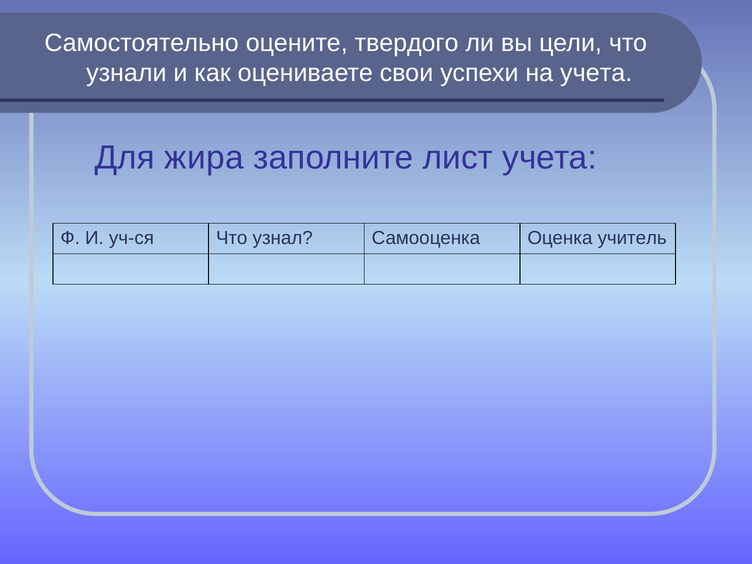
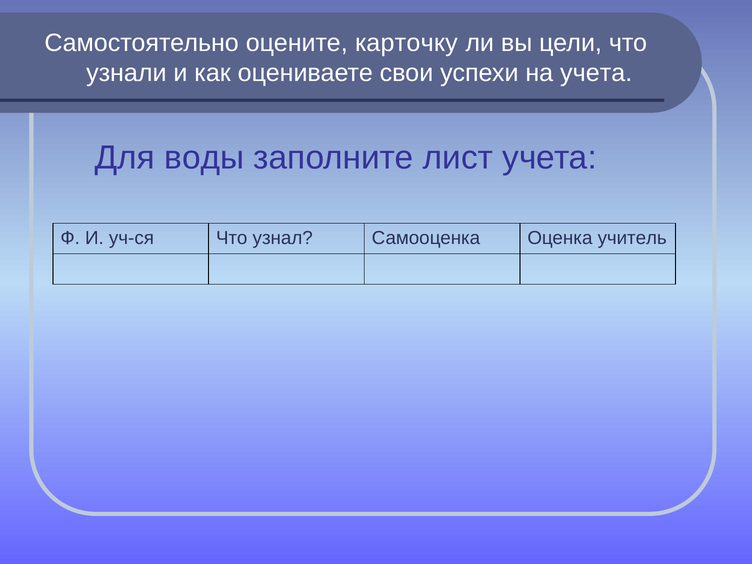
твердого: твердого -> карточку (406, 43)
жира: жира -> воды (204, 158)
